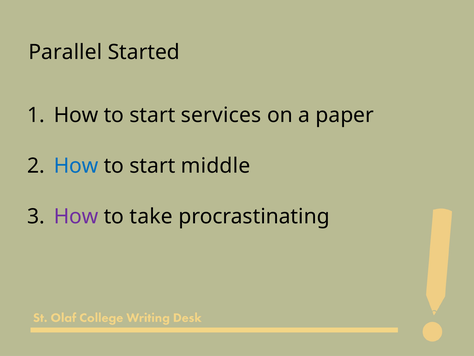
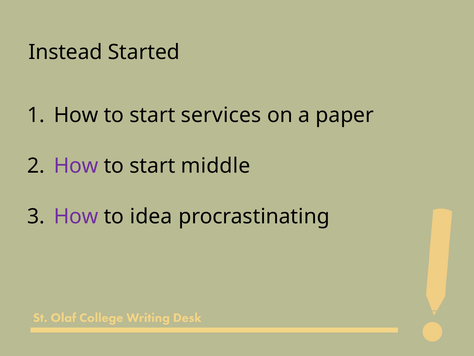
Parallel: Parallel -> Instead (65, 52)
How colour: blue -> purple (76, 166)
take: take -> idea (151, 216)
